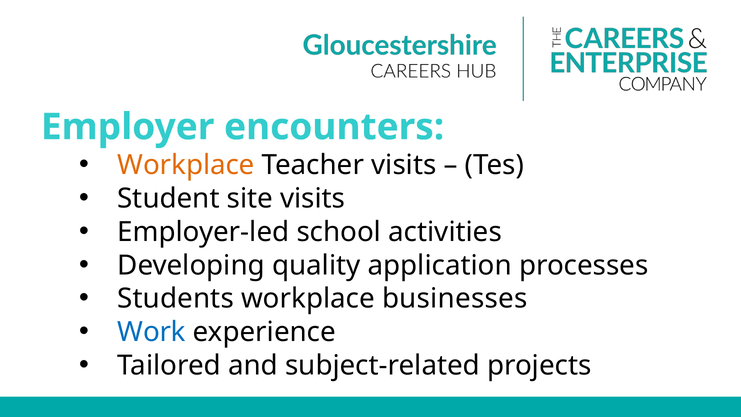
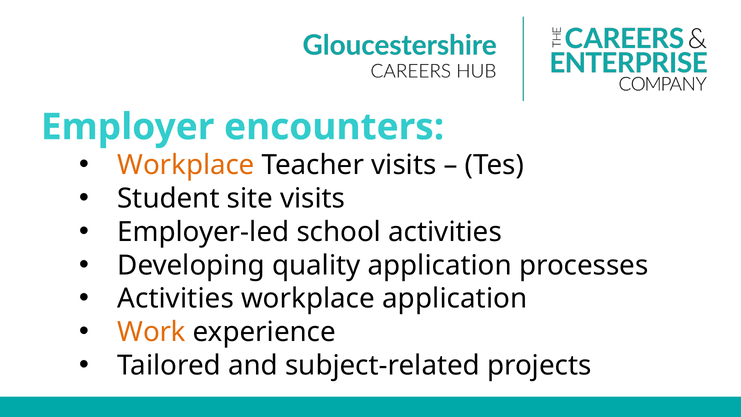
Students: Students -> Activities (176, 299)
workplace businesses: businesses -> application (455, 299)
Work colour: blue -> orange (152, 332)
